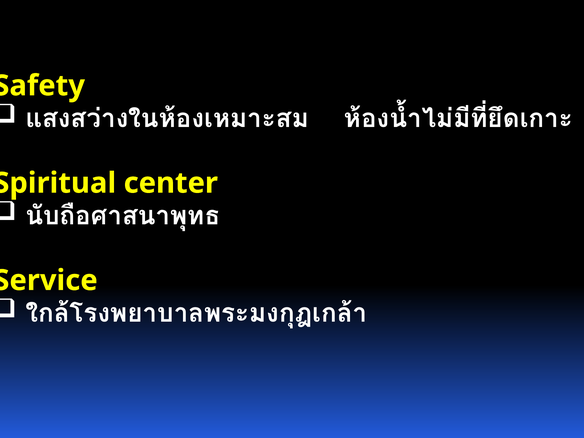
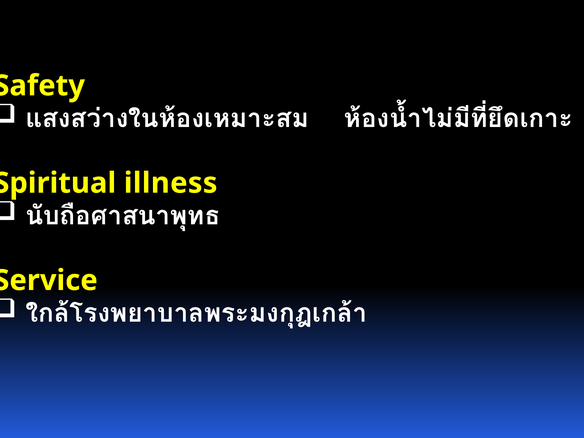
center: center -> illness (171, 183)
